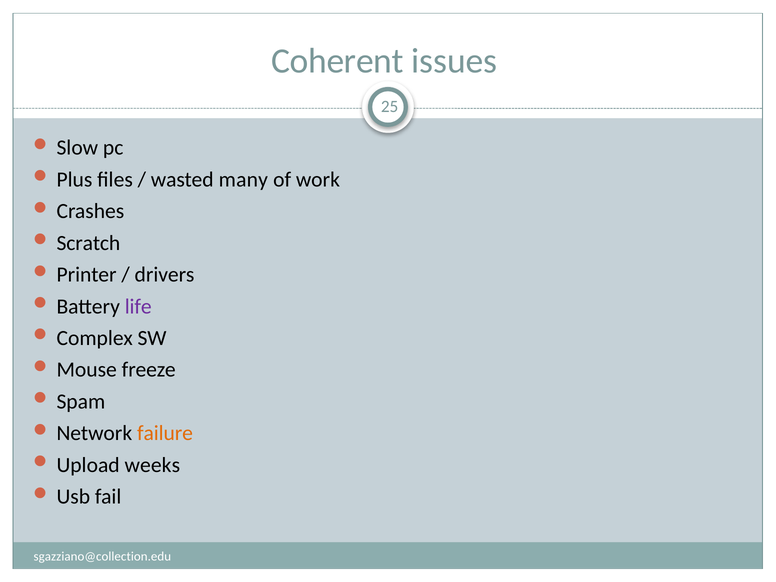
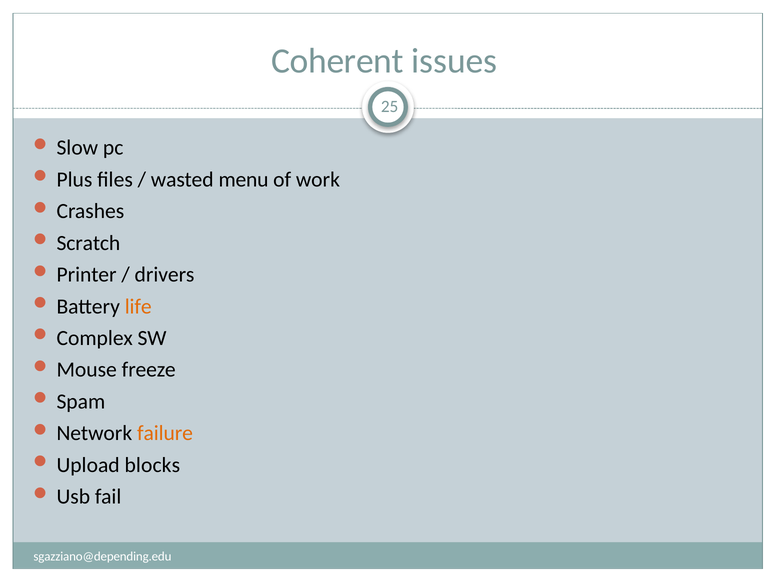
many: many -> menu (244, 180)
life colour: purple -> orange (138, 306)
weeks: weeks -> blocks (152, 465)
sgazziano@collection.edu: sgazziano@collection.edu -> sgazziano@depending.edu (102, 557)
